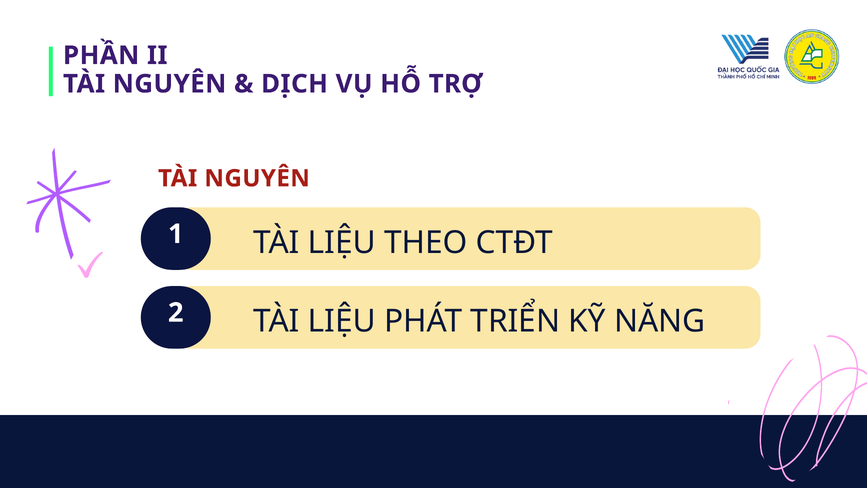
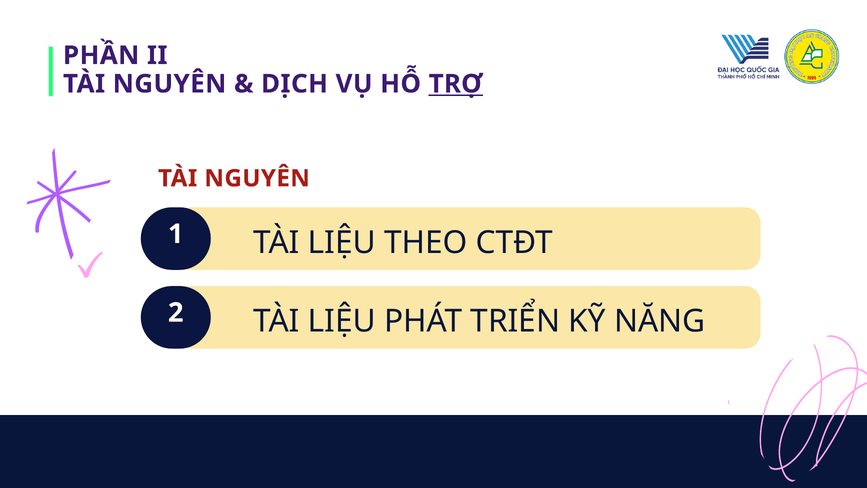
TRỢ underline: none -> present (456, 84)
